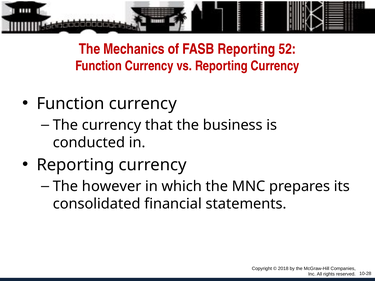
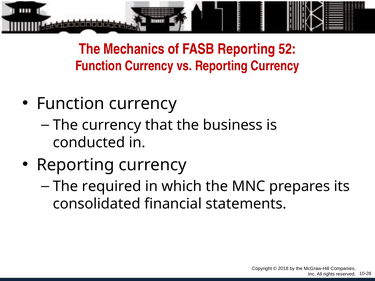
however: however -> required (112, 186)
